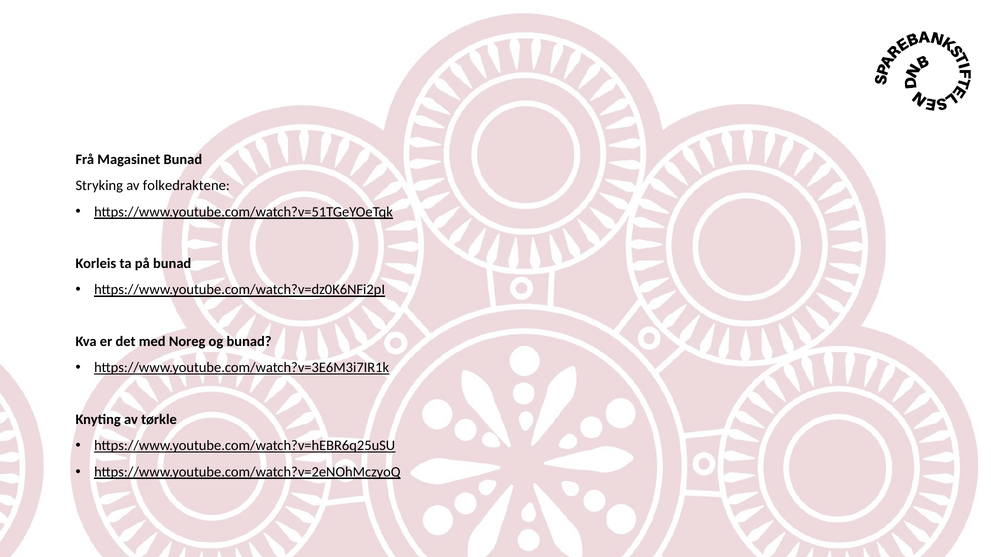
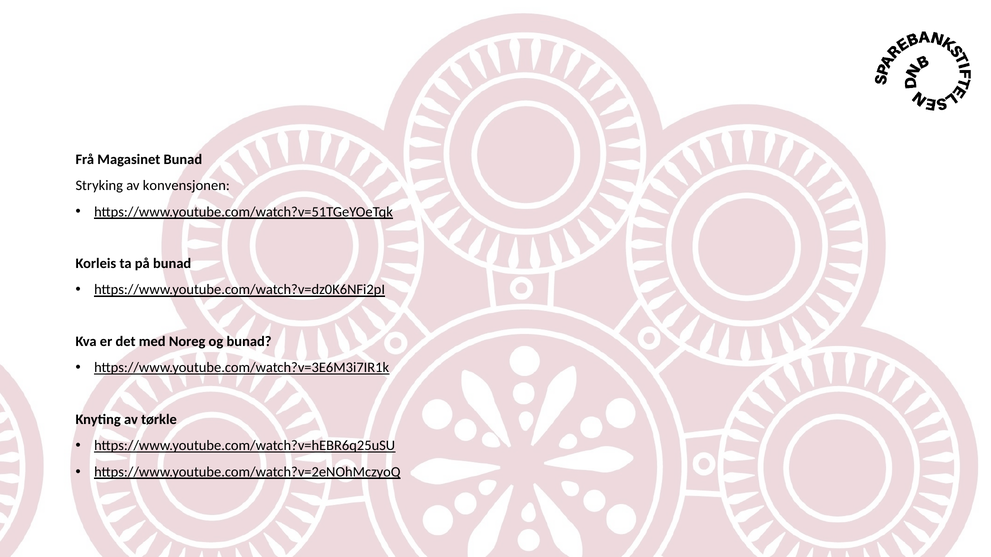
folkedraktene: folkedraktene -> konvensjonen (186, 186)
